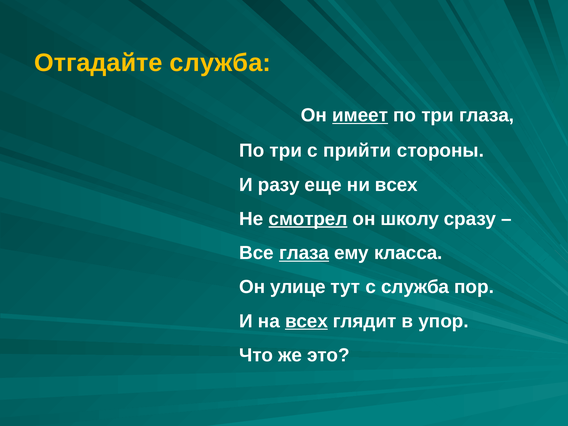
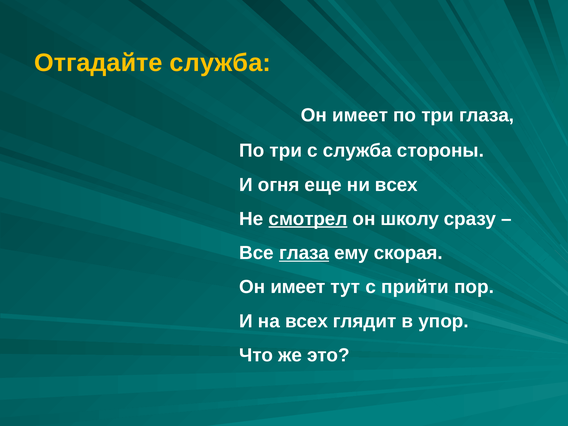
имеет underline: present -> none (360, 115)
с прийти: прийти -> служба (357, 151)
разу: разу -> огня (279, 185)
класса: класса -> скорая (408, 253)
улице: улице -> имеет (298, 287)
с служба: служба -> прийти (415, 287)
всех underline: present -> none (307, 321)
